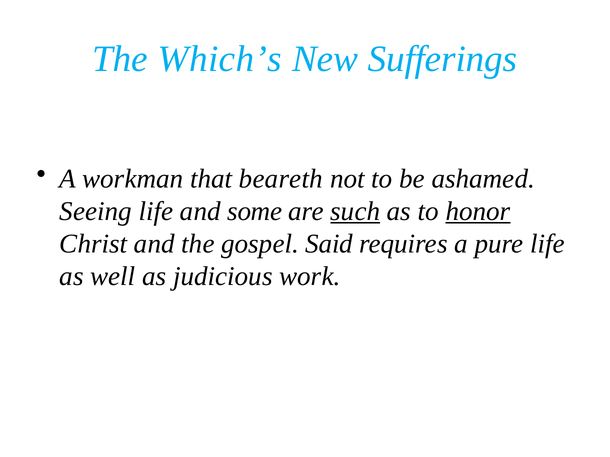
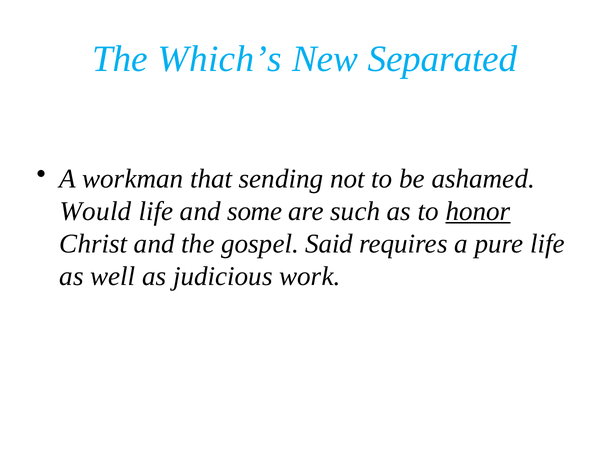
Sufferings: Sufferings -> Separated (442, 59)
beareth: beareth -> sending (281, 179)
Seeing: Seeing -> Would (95, 211)
such underline: present -> none (355, 211)
